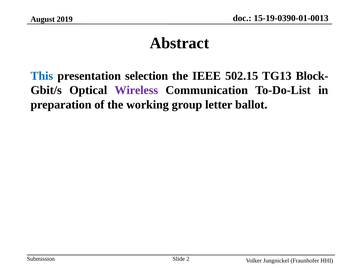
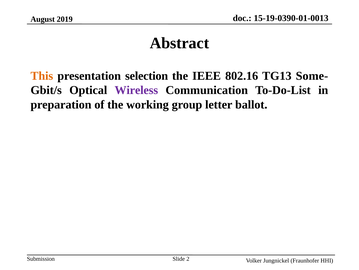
This colour: blue -> orange (42, 76)
502.15: 502.15 -> 802.16 (242, 76)
Block-: Block- -> Some- (312, 76)
